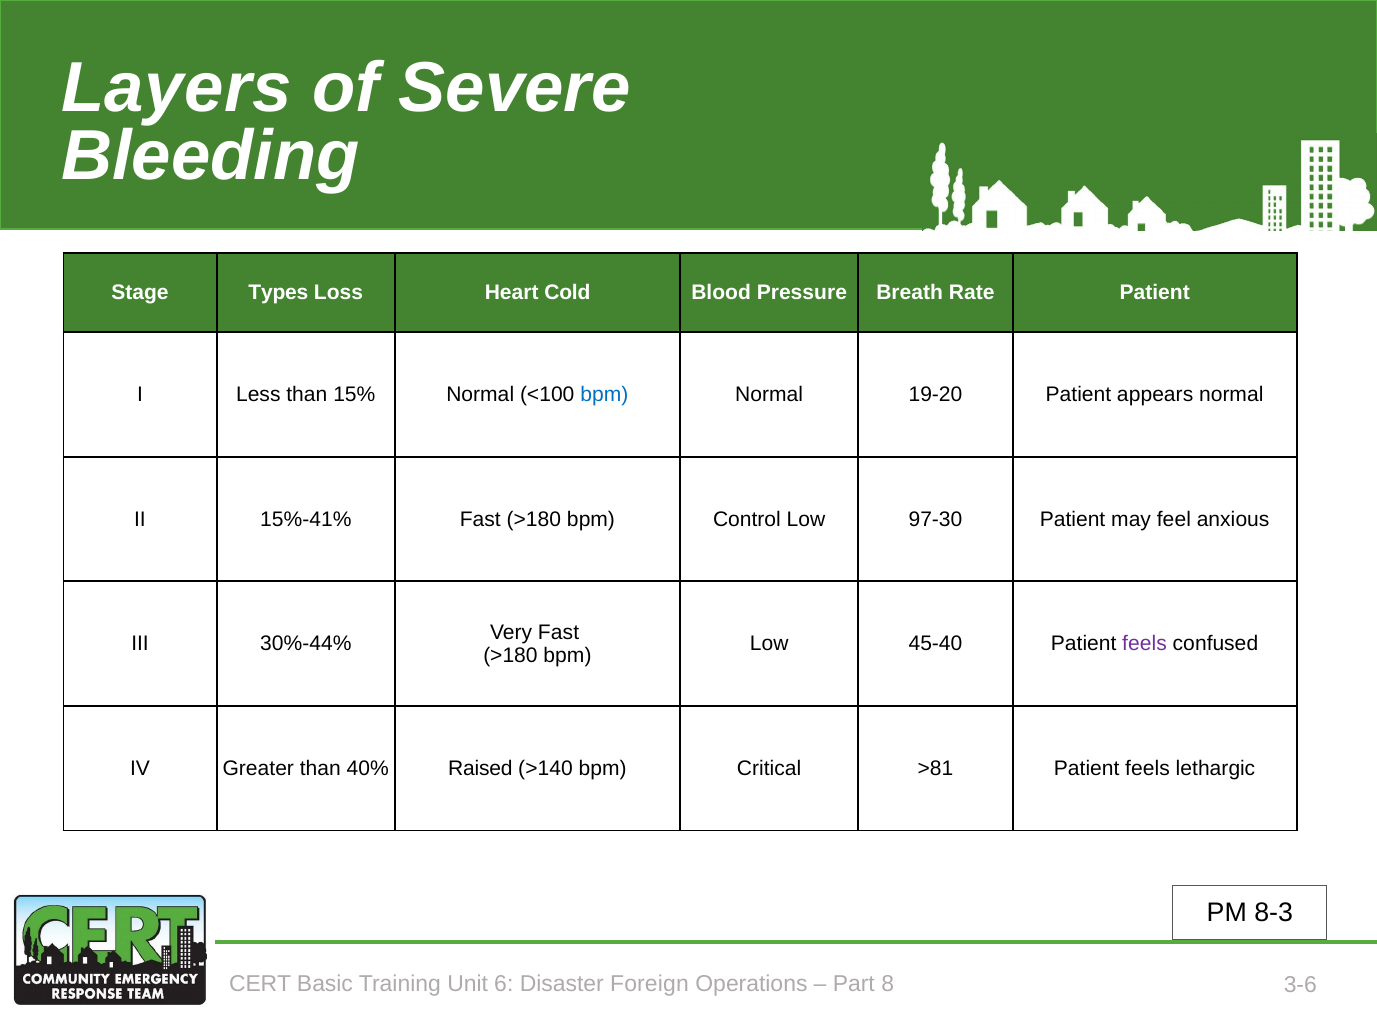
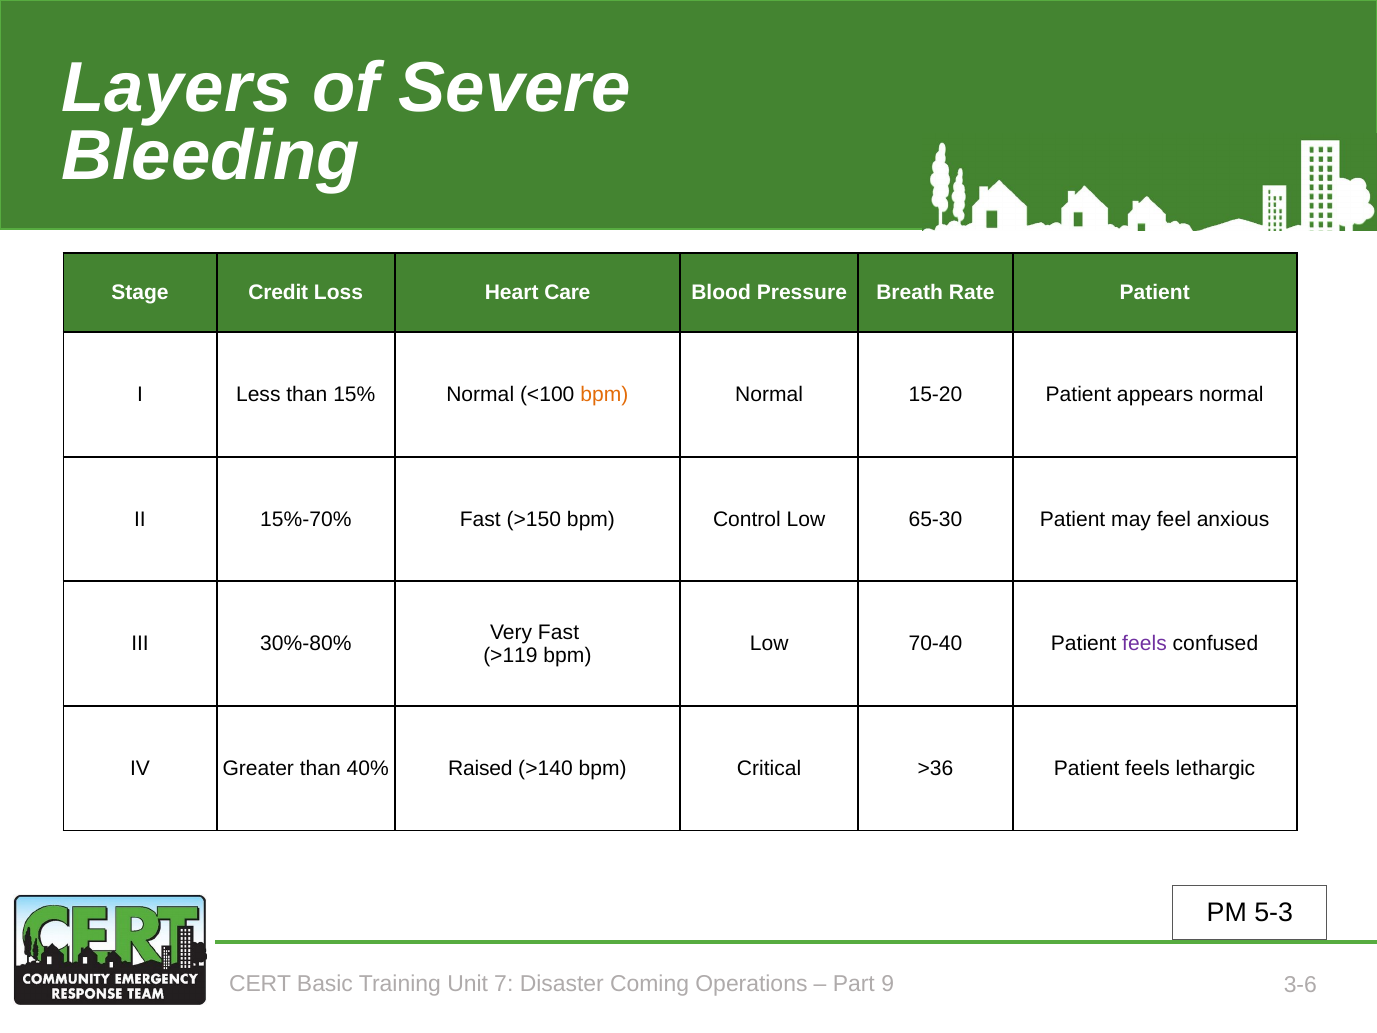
Types: Types -> Credit (278, 293)
Cold: Cold -> Care (567, 293)
bpm colour: blue -> orange (604, 395)
19-20: 19-20 -> 15-20 (935, 395)
15%-41%: 15%-41% -> 15%-70% (306, 519)
>180: >180 -> >150 (534, 519)
97-30: 97-30 -> 65-30 (935, 519)
30%-44%: 30%-44% -> 30%-80% (306, 644)
45-40: 45-40 -> 70-40 (935, 644)
>180: >180 -> >119 (510, 656)
>81: >81 -> >36 (935, 768)
8-3: 8-3 -> 5-3 (1274, 912)
6: 6 -> 7 (504, 983)
Foreign: Foreign -> Coming (650, 983)
8: 8 -> 9 (888, 983)
